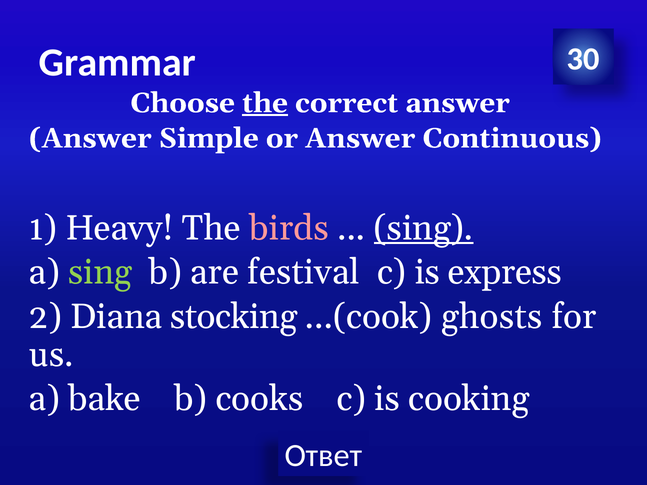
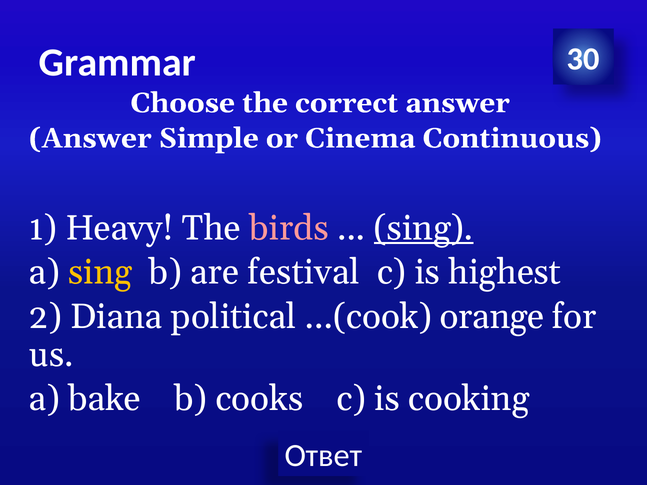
the underline: present -> none (265, 103)
or Answer: Answer -> Cinema (360, 138)
sing colour: light green -> yellow (100, 273)
express: express -> highest (505, 273)
stocking: stocking -> political (234, 317)
ghosts: ghosts -> orange (492, 317)
